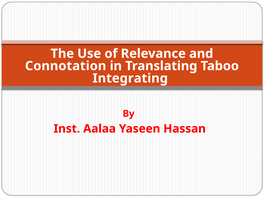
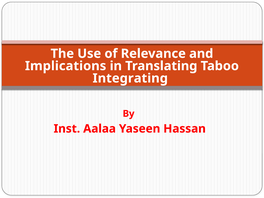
Connotation: Connotation -> Implications (66, 66)
